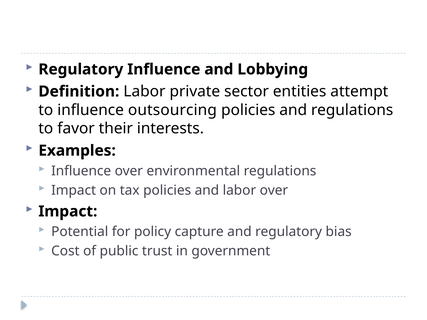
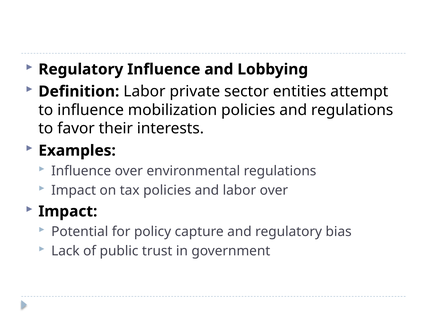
outsourcing: outsourcing -> mobilization (173, 110)
Cost: Cost -> Lack (65, 251)
